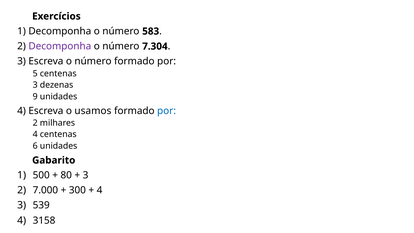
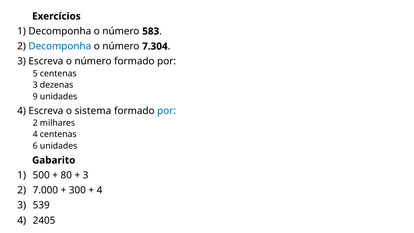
Decomponha colour: purple -> blue (60, 46)
usamos: usamos -> sistema (93, 111)
3158: 3158 -> 2405 (44, 220)
